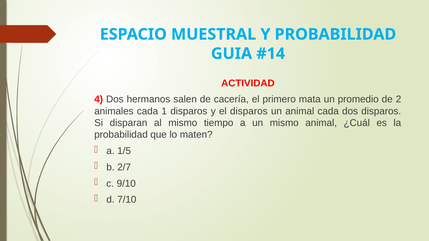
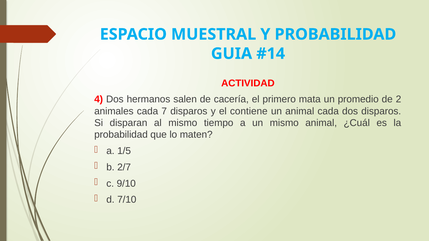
1: 1 -> 7 (164, 111)
el disparos: disparos -> contiene (249, 111)
